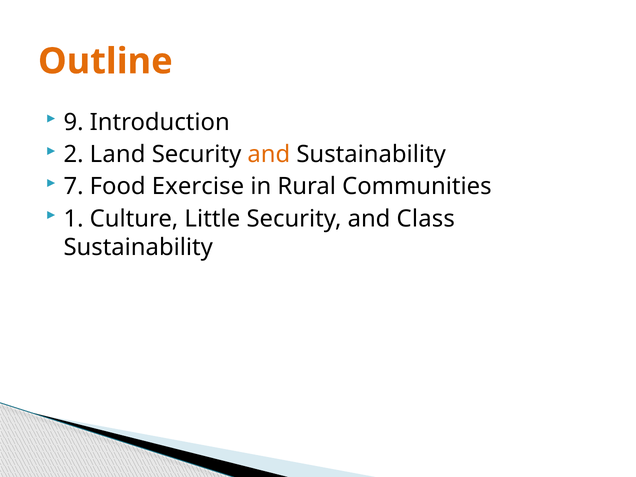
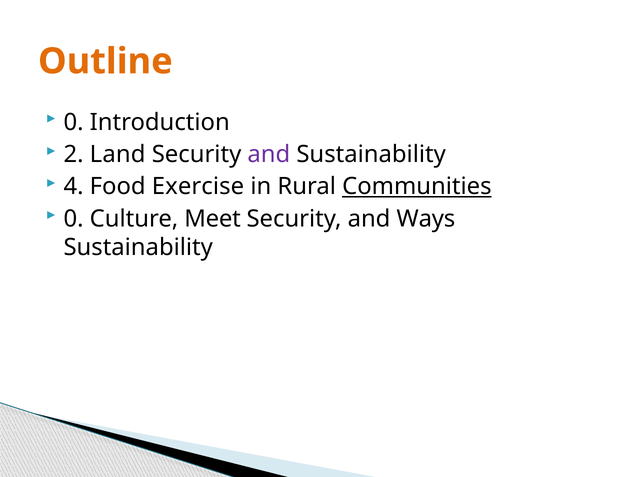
9: 9 -> 0 (74, 122)
and colour: orange -> purple (269, 154)
7: 7 -> 4 (74, 187)
Communities underline: none -> present (417, 187)
1: 1 -> 0 (74, 219)
Little: Little -> Meet (213, 219)
Class: Class -> Ways (426, 219)
